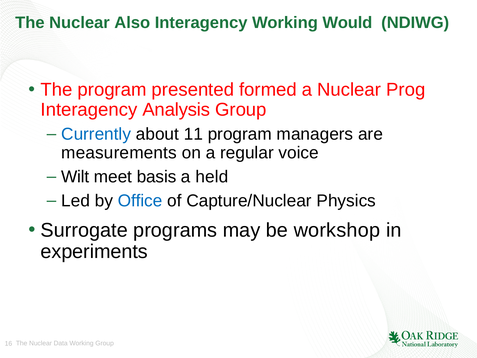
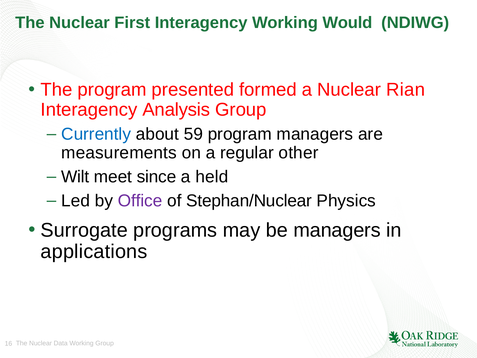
Also: Also -> First (132, 23)
Prog: Prog -> Rian (406, 90)
11: 11 -> 59 (193, 134)
voice: voice -> other (299, 153)
basis: basis -> since (157, 177)
Office colour: blue -> purple (140, 201)
Capture/Nuclear: Capture/Nuclear -> Stephan/Nuclear (249, 201)
be workshop: workshop -> managers (337, 230)
experiments: experiments -> applications (94, 251)
